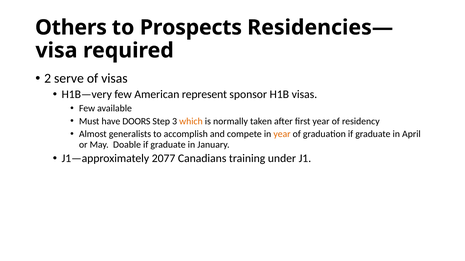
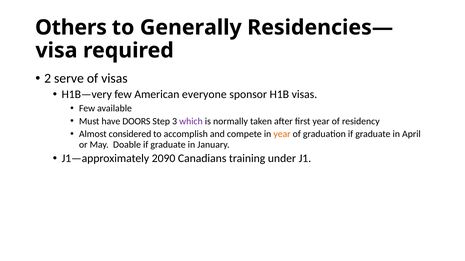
Prospects: Prospects -> Generally (191, 28)
represent: represent -> everyone (204, 95)
which colour: orange -> purple (191, 121)
generalists: generalists -> considered (130, 134)
2077: 2077 -> 2090 (164, 159)
